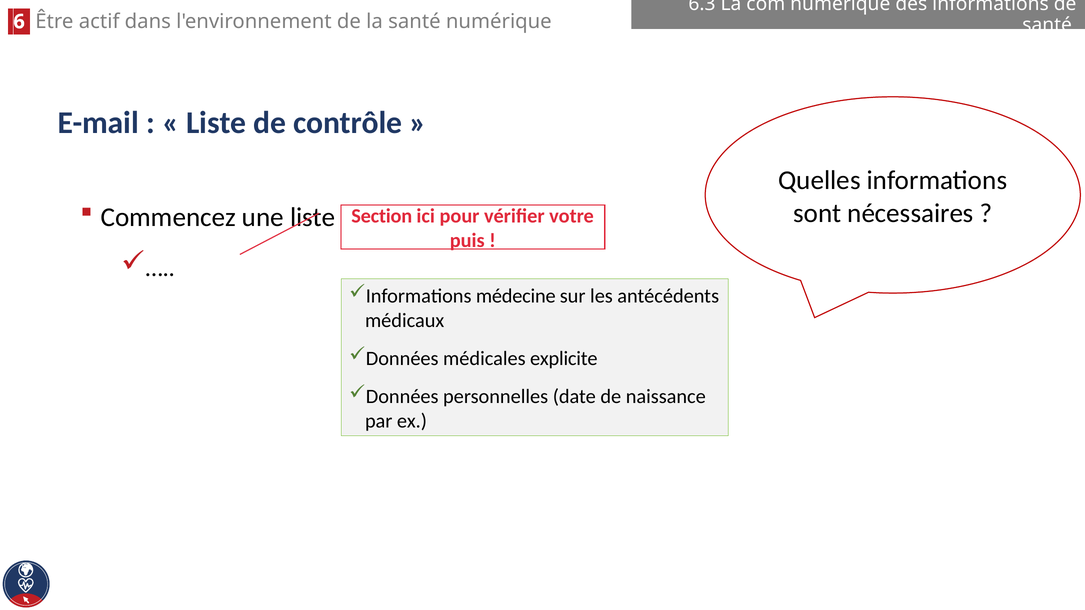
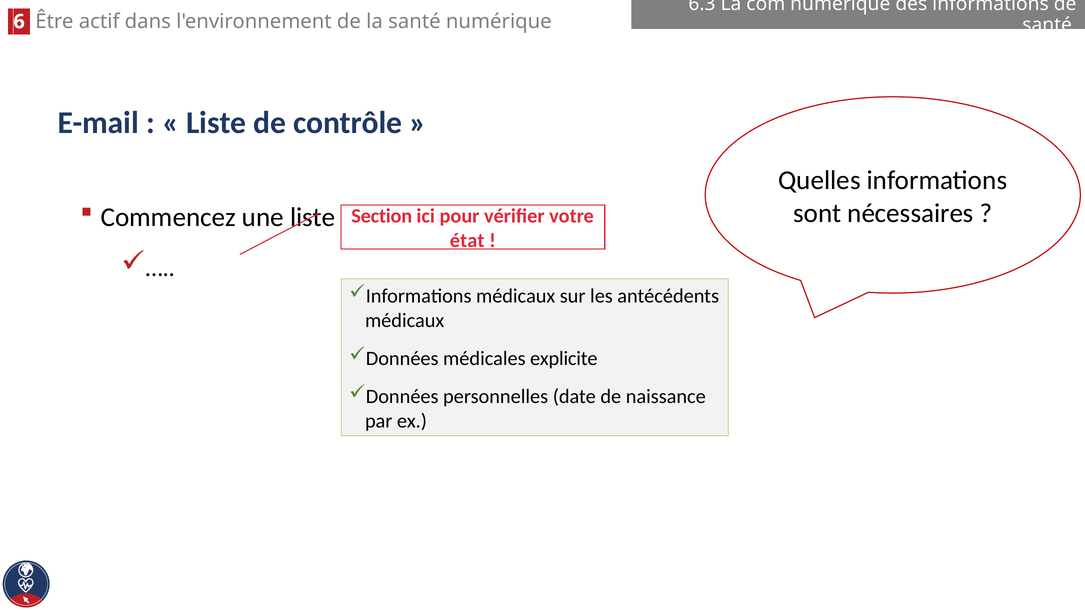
puis: puis -> état (467, 241)
Informations médecine: médecine -> médicaux (516, 296)
